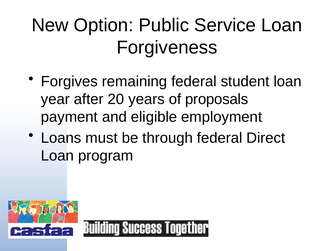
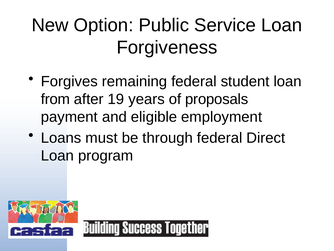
year: year -> from (55, 99)
20: 20 -> 19 (116, 99)
